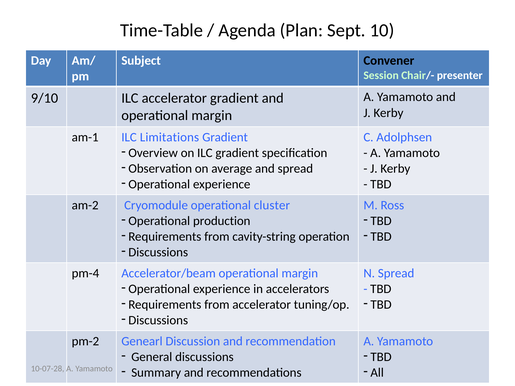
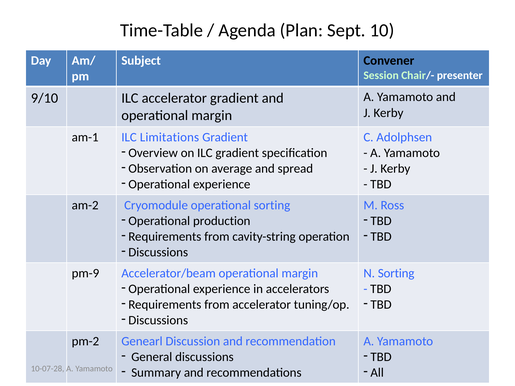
operational cluster: cluster -> sorting (272, 205)
pm-4: pm-4 -> pm-9 (85, 273)
N Spread: Spread -> Sorting (396, 273)
